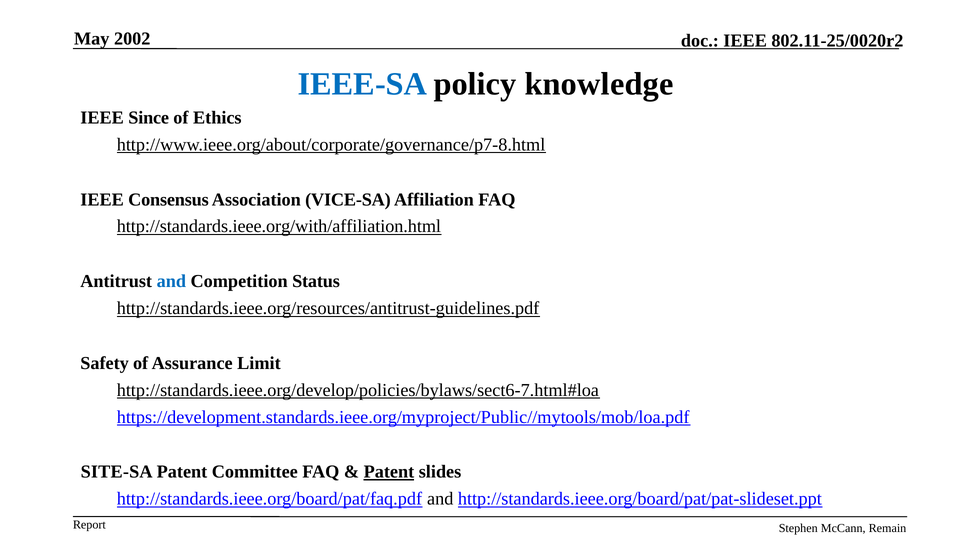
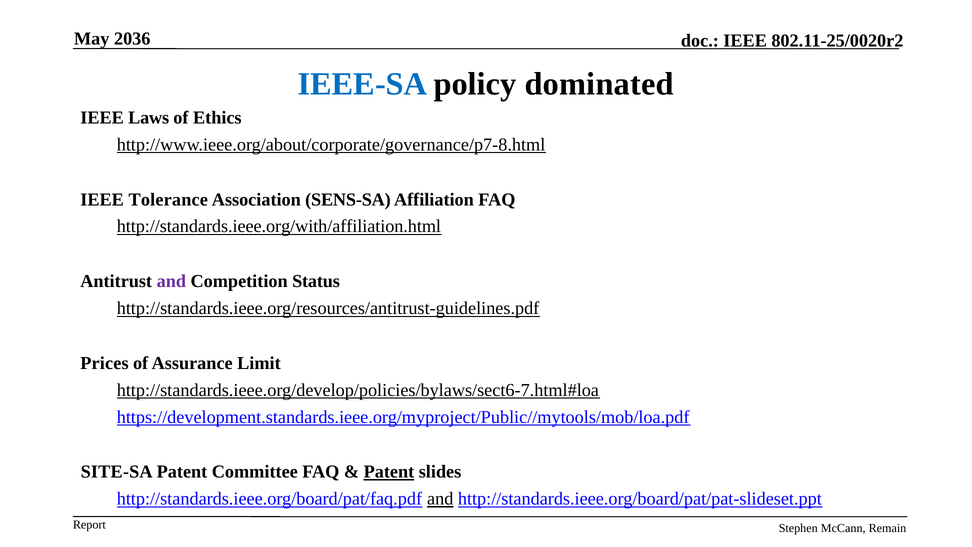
2002: 2002 -> 2036 (132, 39)
knowledge: knowledge -> dominated (599, 84)
Since: Since -> Laws (149, 118)
Consensus: Consensus -> Tolerance (168, 199)
VICE-SA: VICE-SA -> SENS-SA (348, 199)
and colour: blue -> purple (171, 281)
Safety: Safety -> Prices (104, 363)
and underline: none -> present (440, 499)
